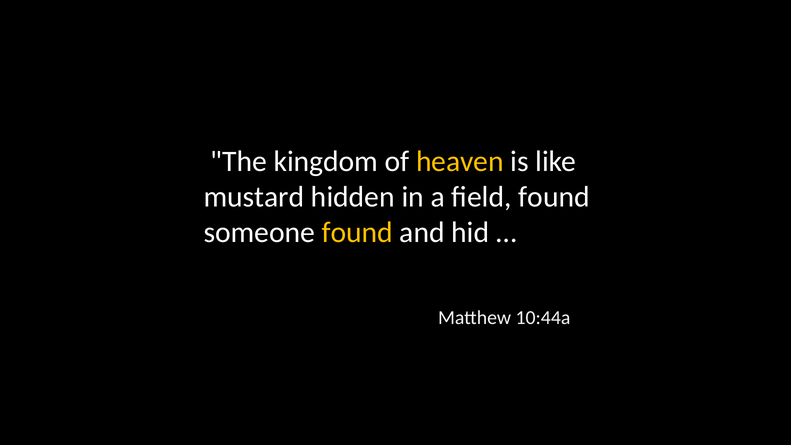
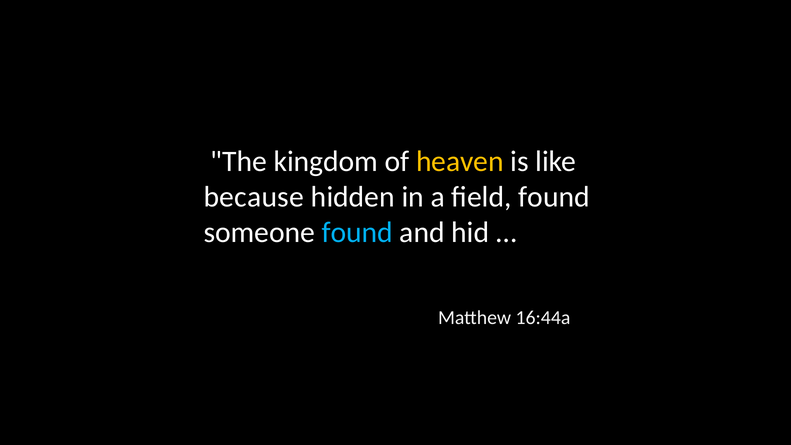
mustard: mustard -> because (254, 197)
found colour: yellow -> light blue (357, 232)
10:44a: 10:44a -> 16:44a (543, 318)
